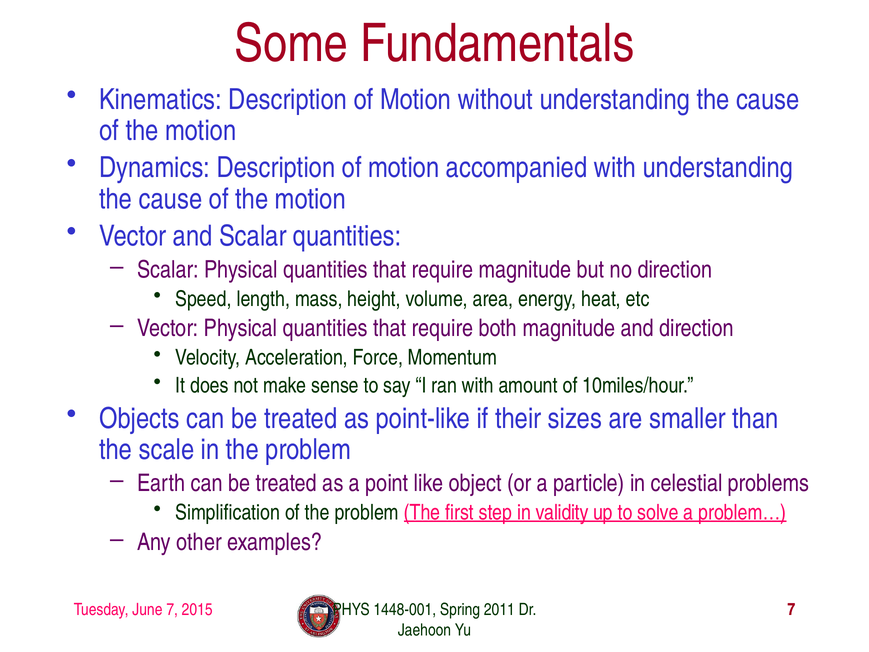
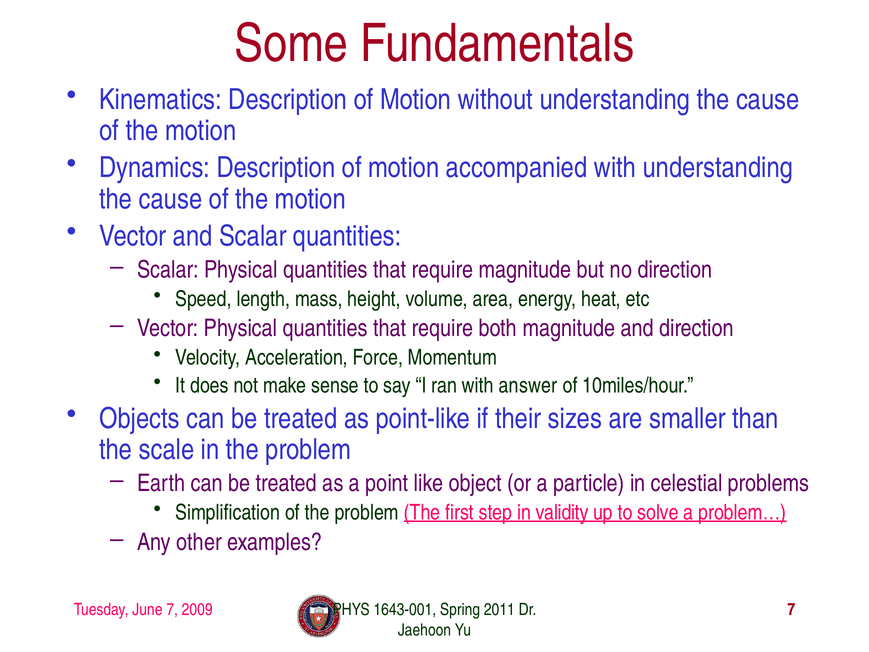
amount: amount -> answer (528, 385)
2015: 2015 -> 2009 (197, 609)
1448-001: 1448-001 -> 1643-001 (405, 609)
